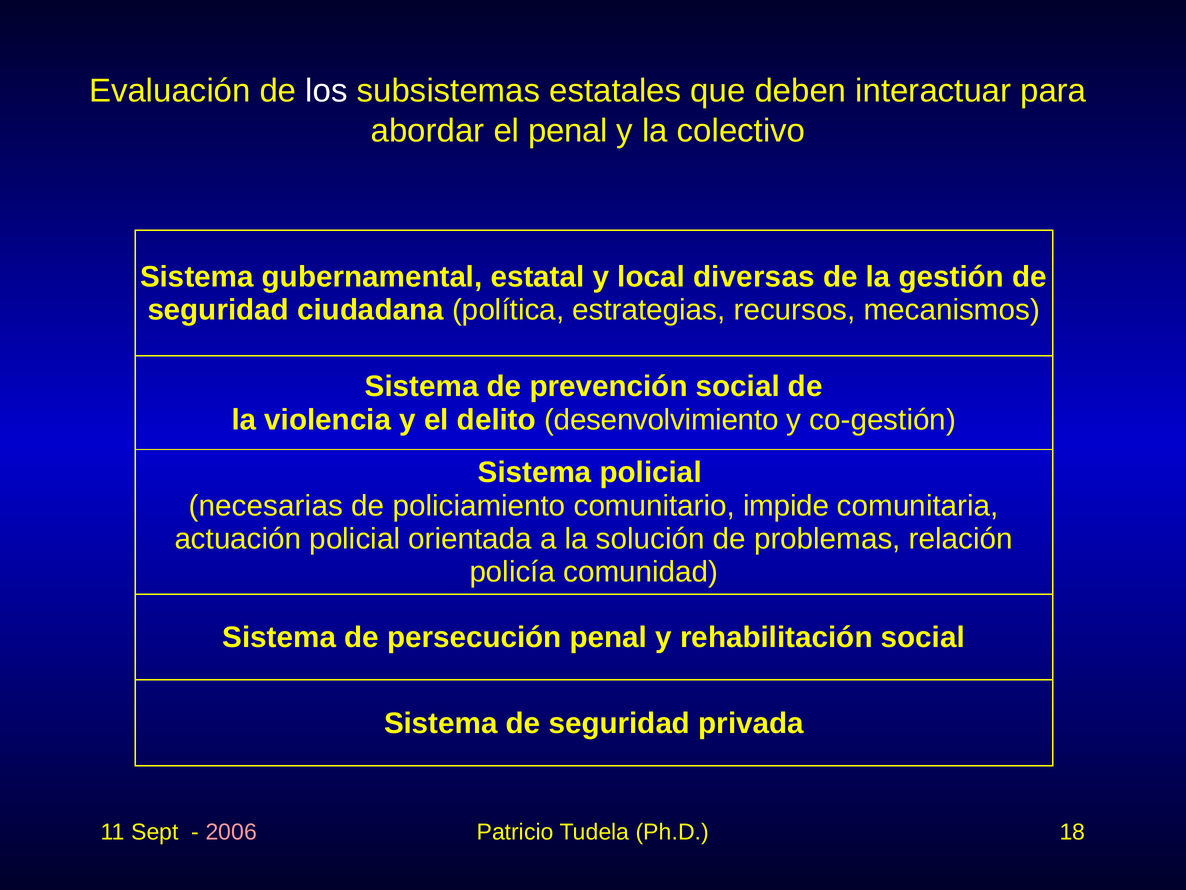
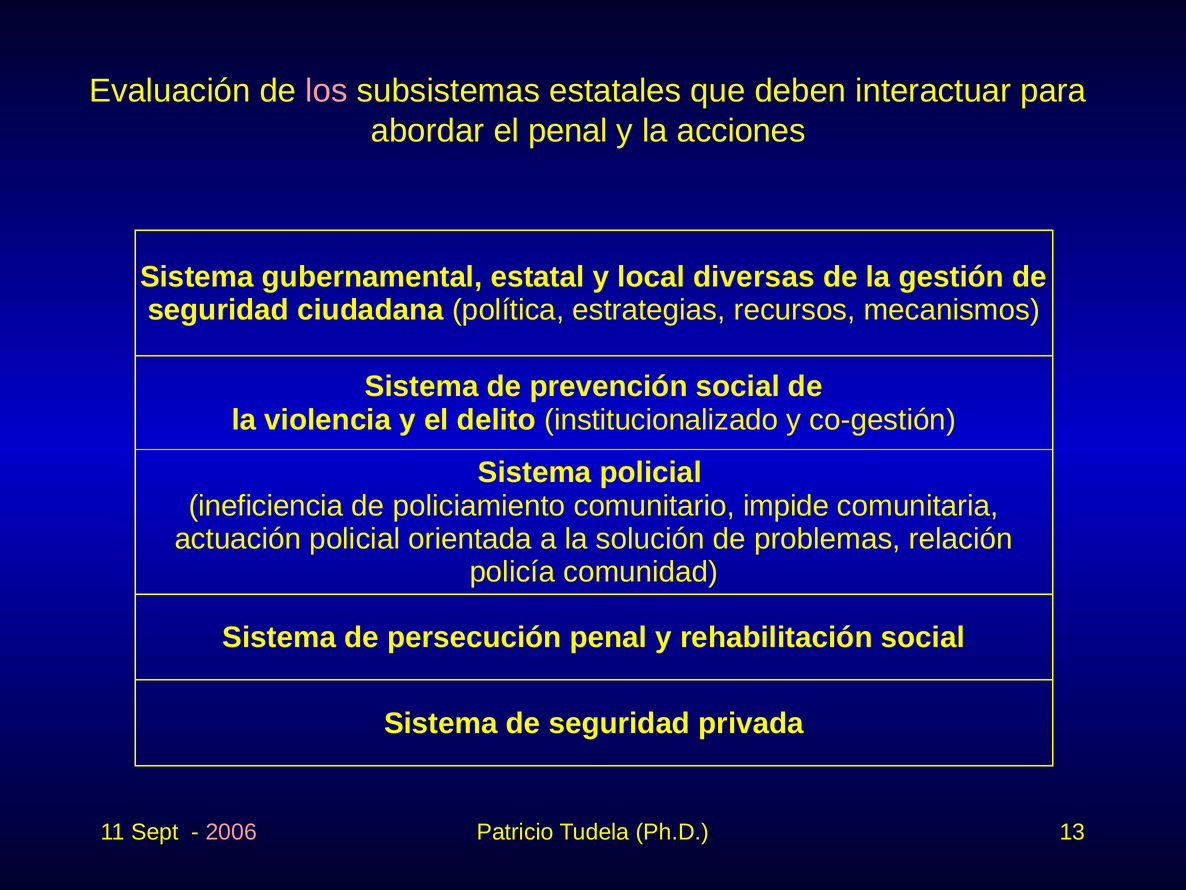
los colour: white -> pink (327, 91)
colectivo: colectivo -> acciones (741, 131)
desenvolvimiento: desenvolvimiento -> institucionalizado (661, 420)
necesarias: necesarias -> ineficiencia (266, 505)
18: 18 -> 13 (1072, 832)
